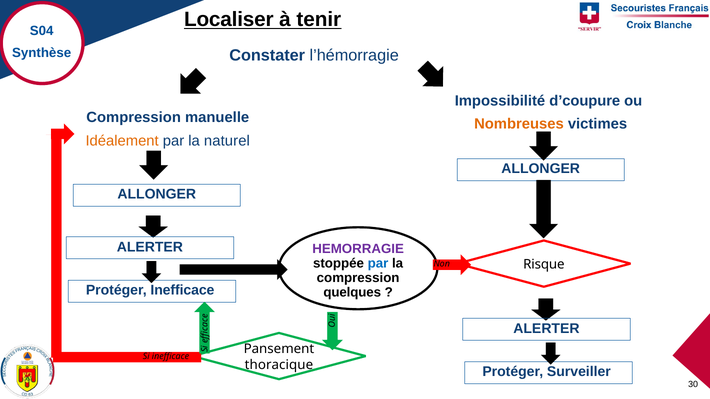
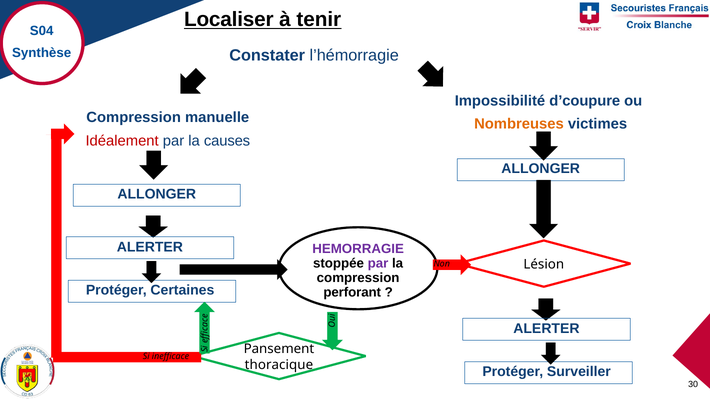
Idéalement colour: orange -> red (122, 141)
naturel: naturel -> causes (227, 141)
par colour: blue -> purple (378, 264)
Risque: Risque -> Lésion (544, 265)
Protéger Inefficace: Inefficace -> Certaines (182, 290)
quelques: quelques -> perforant (352, 292)
